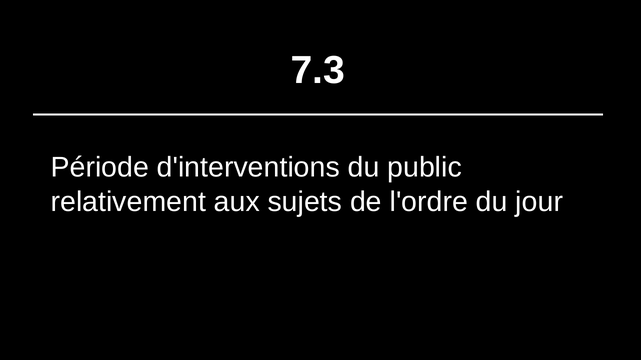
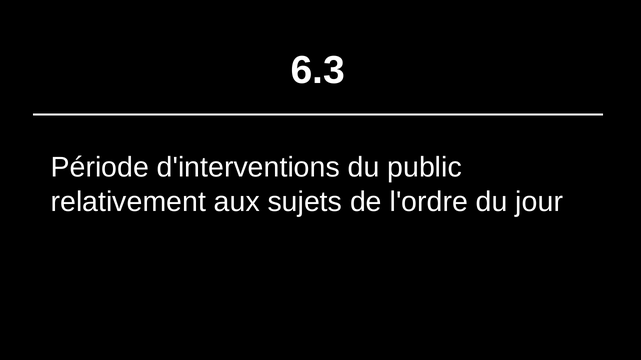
7.3: 7.3 -> 6.3 (318, 70)
